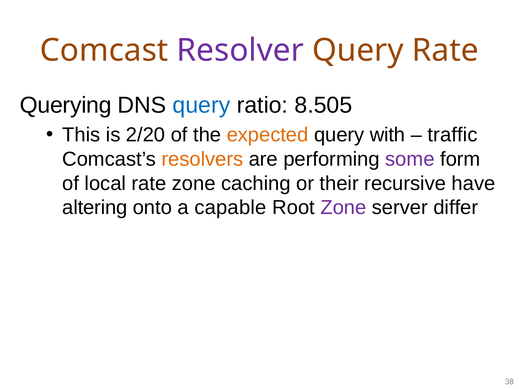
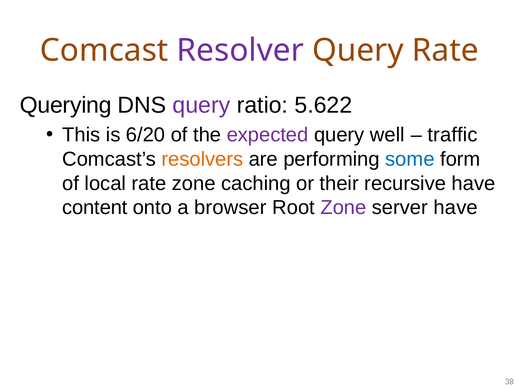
query colour: blue -> purple (202, 105)
8.505: 8.505 -> 5.622 (323, 105)
2/20: 2/20 -> 6/20 (146, 135)
expected colour: orange -> purple (268, 135)
with: with -> well (387, 135)
some colour: purple -> blue (410, 159)
altering: altering -> content (95, 208)
capable: capable -> browser (230, 208)
server differ: differ -> have (456, 208)
